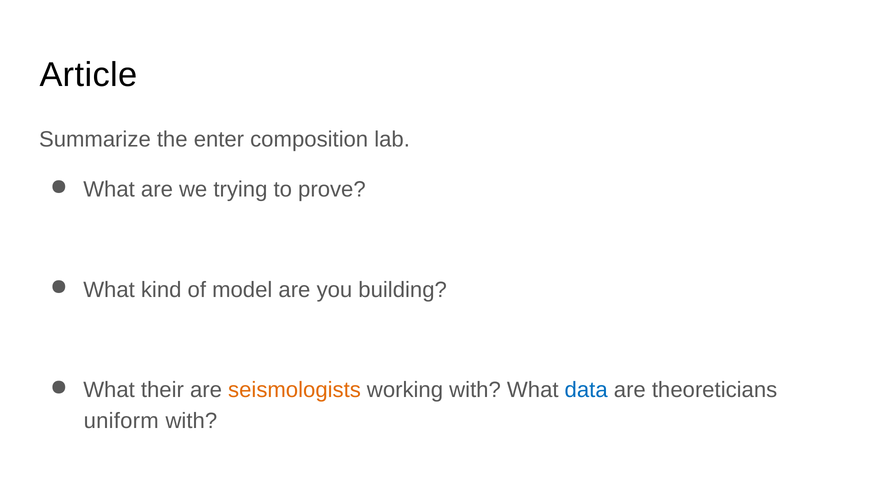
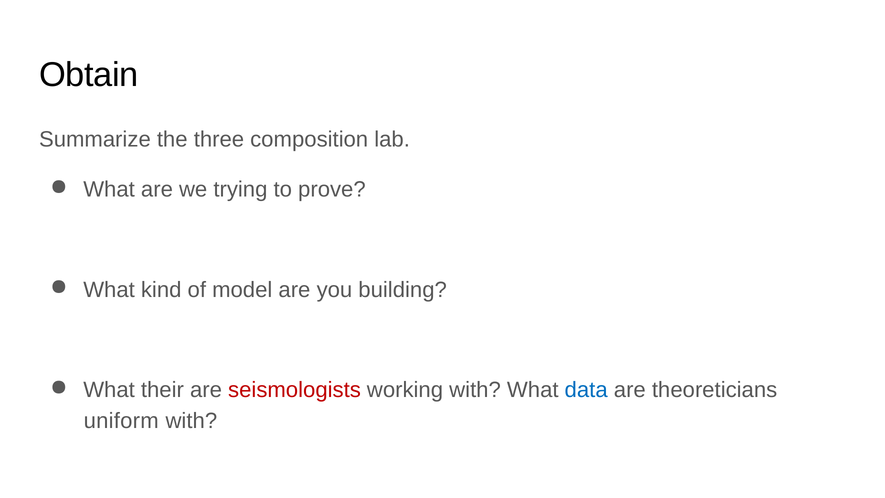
Article: Article -> Obtain (89, 75)
enter: enter -> three (219, 139)
seismologists colour: orange -> red (294, 390)
